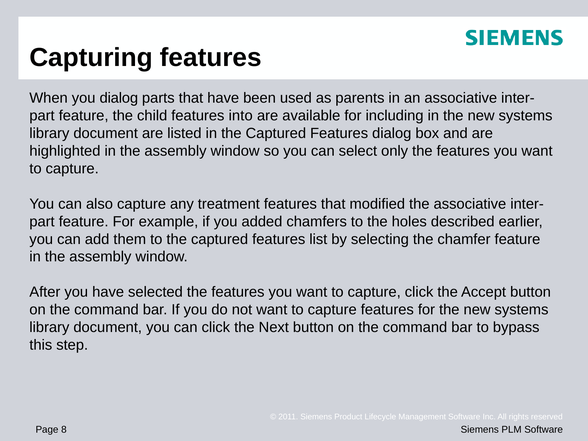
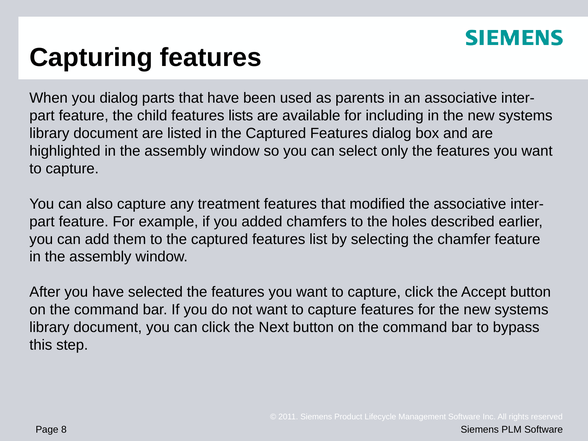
into: into -> lists (241, 116)
